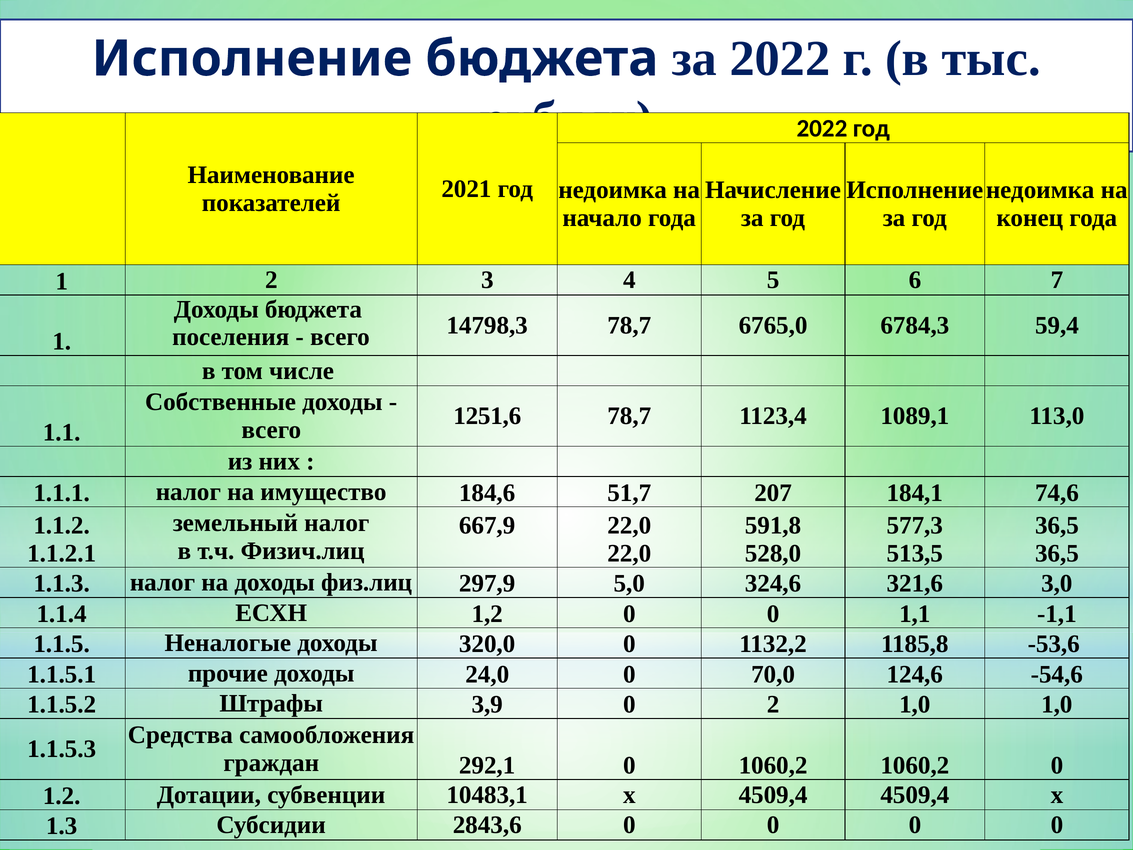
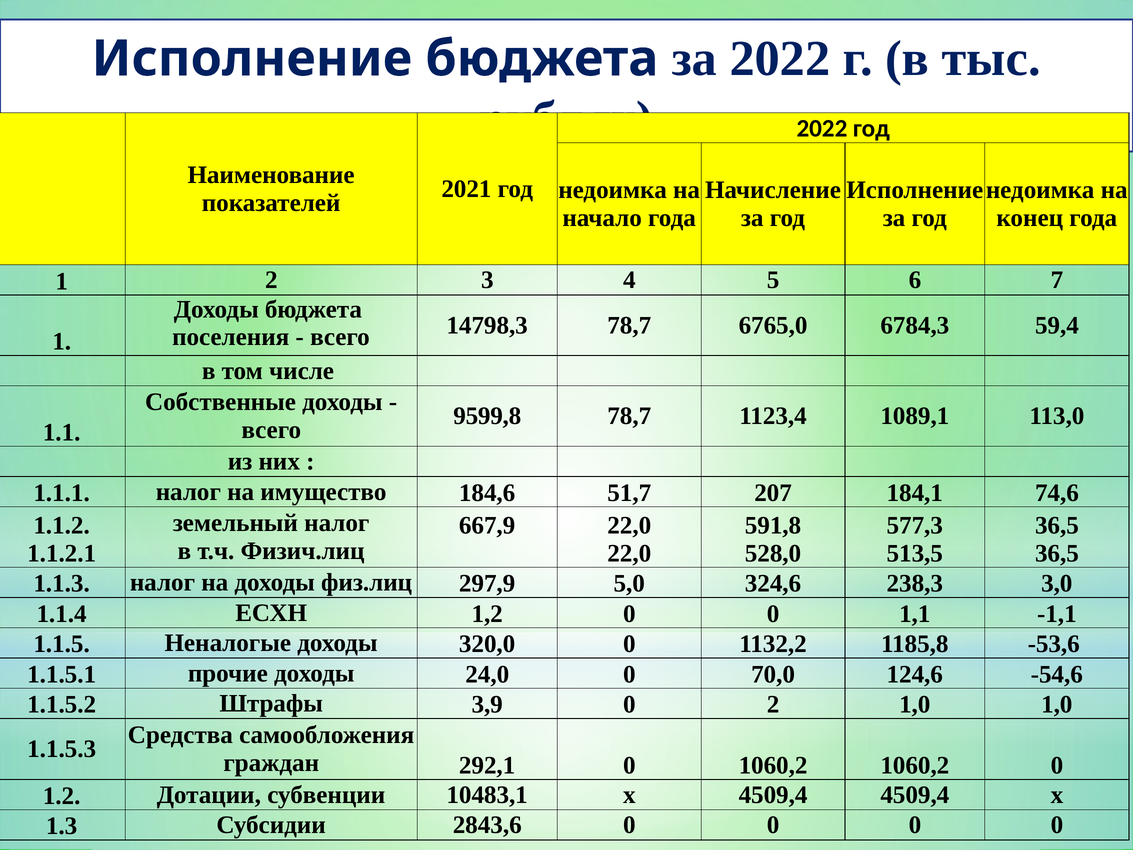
1251,6: 1251,6 -> 9599,8 (487, 416)
321,6: 321,6 -> 238,3 (915, 583)
